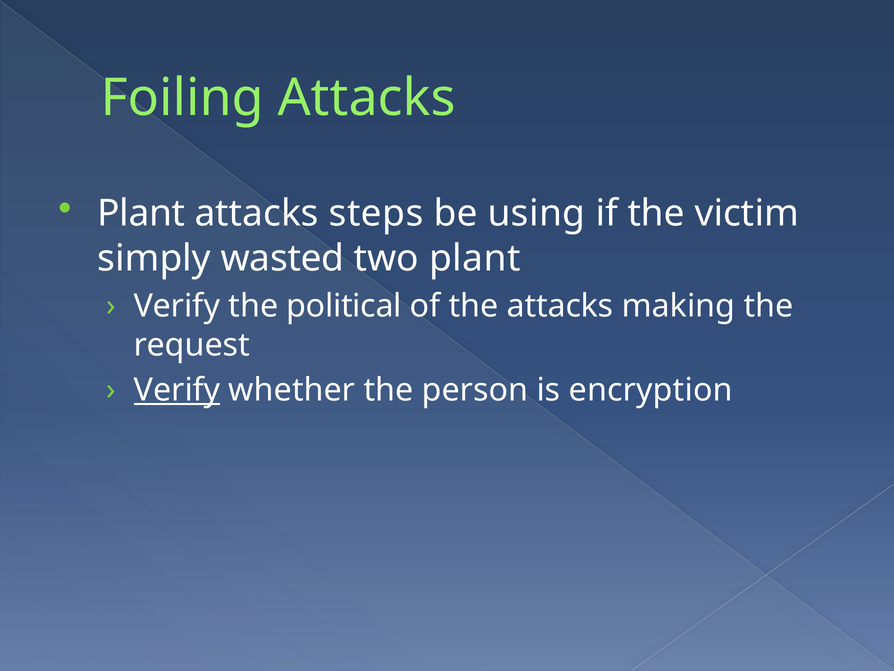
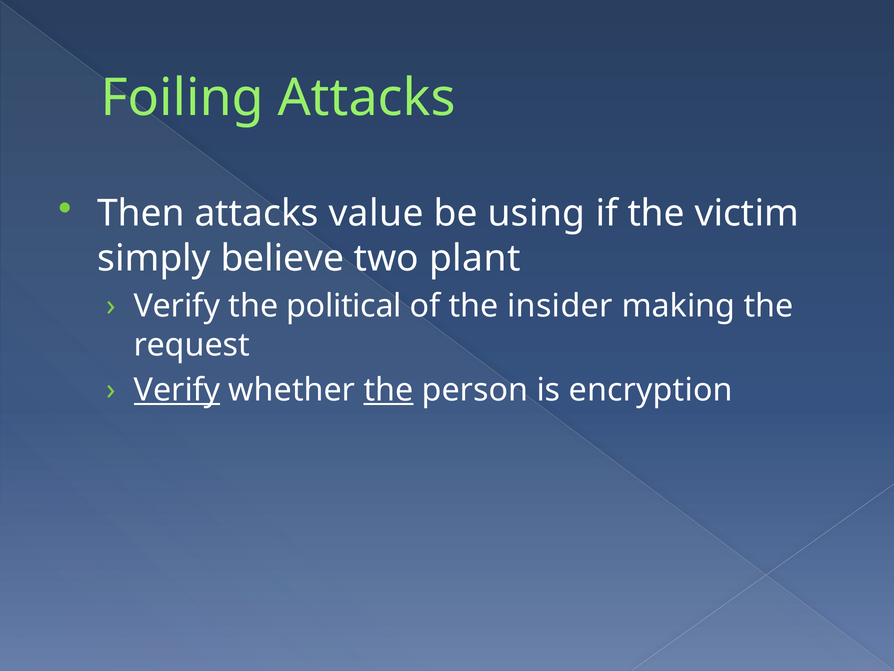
Plant: Plant -> Then (141, 213)
steps: steps -> value (376, 213)
wasted: wasted -> believe (282, 258)
the attacks: attacks -> insider (560, 306)
the underline: none -> present (388, 390)
